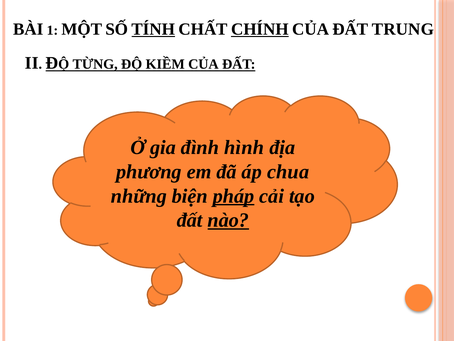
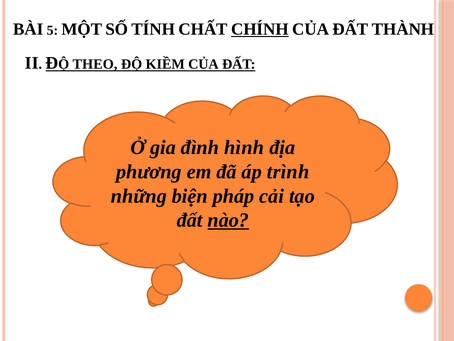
1: 1 -> 5 (52, 30)
TÍNH underline: present -> none (153, 29)
TRUNG: TRUNG -> THÀNH (403, 29)
TỪNG: TỪNG -> THEO (95, 64)
chua: chua -> trình (288, 172)
pháp underline: present -> none (234, 196)
